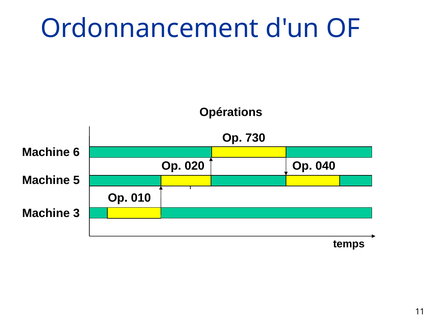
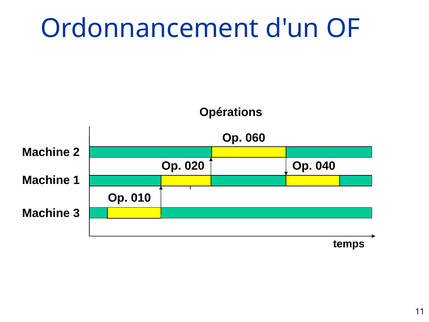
730: 730 -> 060 (255, 138)
6: 6 -> 2 (76, 152)
5: 5 -> 1 (76, 180)
